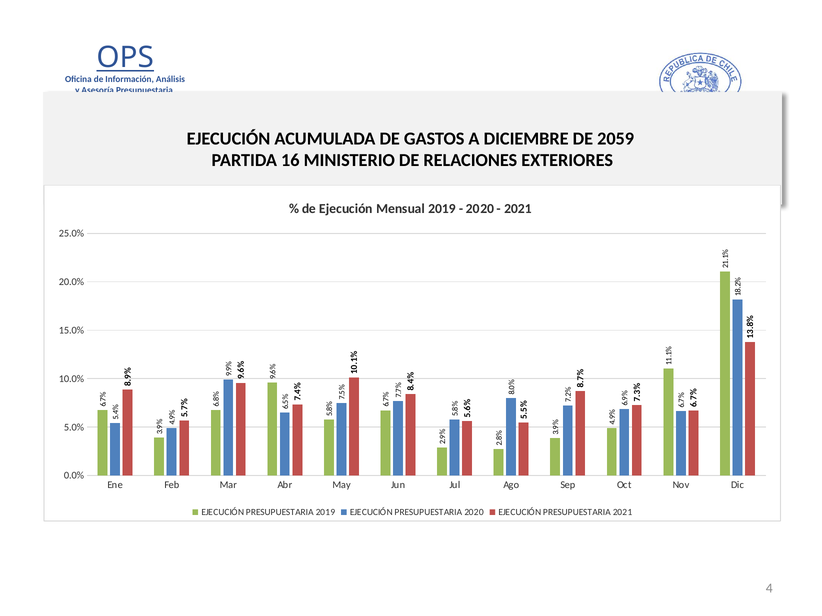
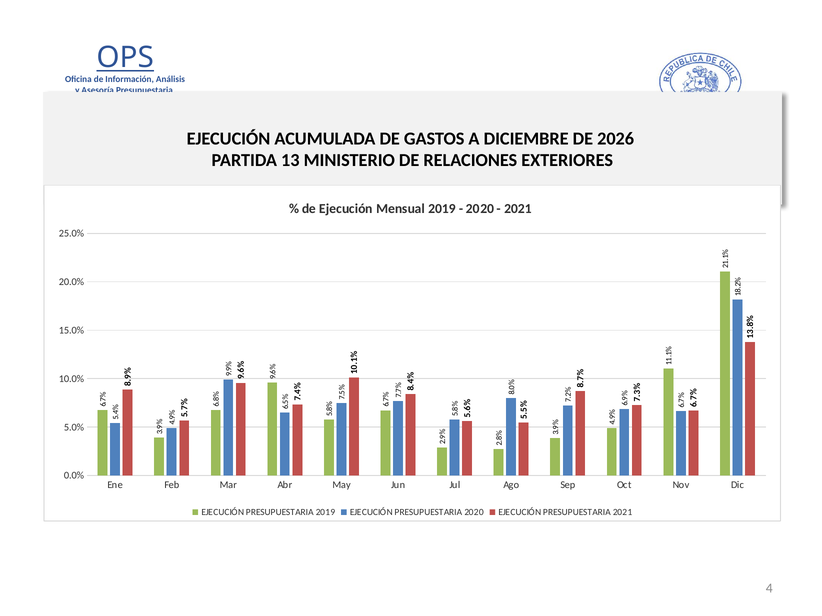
2059: 2059 -> 2026 (616, 139)
16: 16 -> 13 (290, 161)
